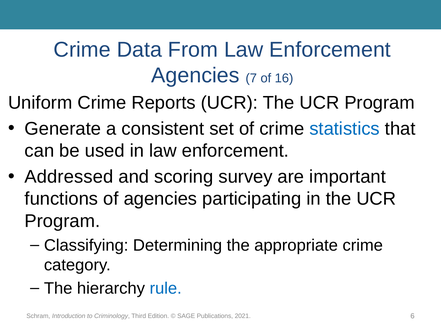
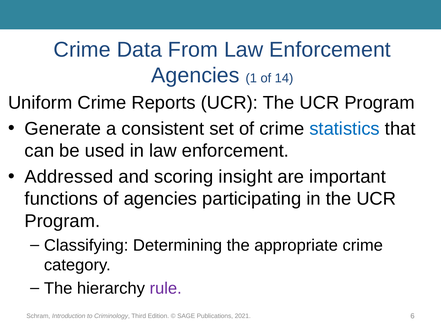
7: 7 -> 1 (251, 78)
16: 16 -> 14 (284, 78)
survey: survey -> insight (245, 177)
rule colour: blue -> purple (166, 288)
